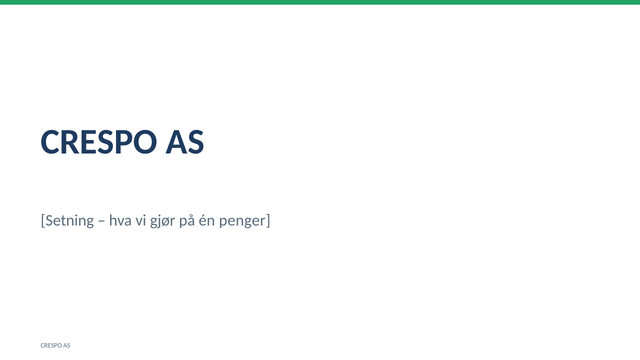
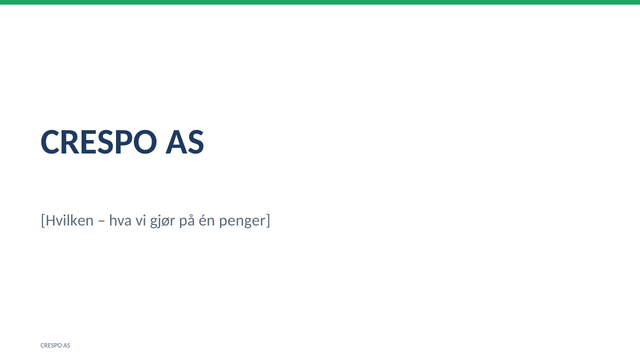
Setning: Setning -> Hvilken (67, 220)
